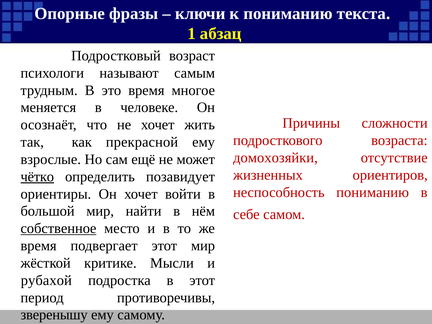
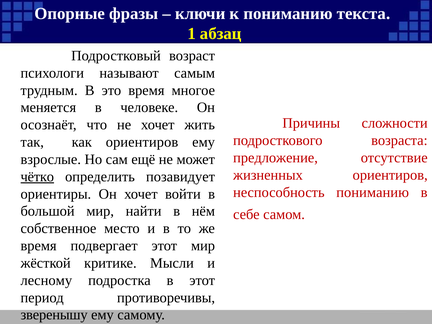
как прекрасной: прекрасной -> ориентиров (142, 142)
домохозяйки: домохозяйки -> предложение (276, 158)
собственное underline: present -> none (58, 228)
рубахой: рубахой -> лесному (46, 280)
